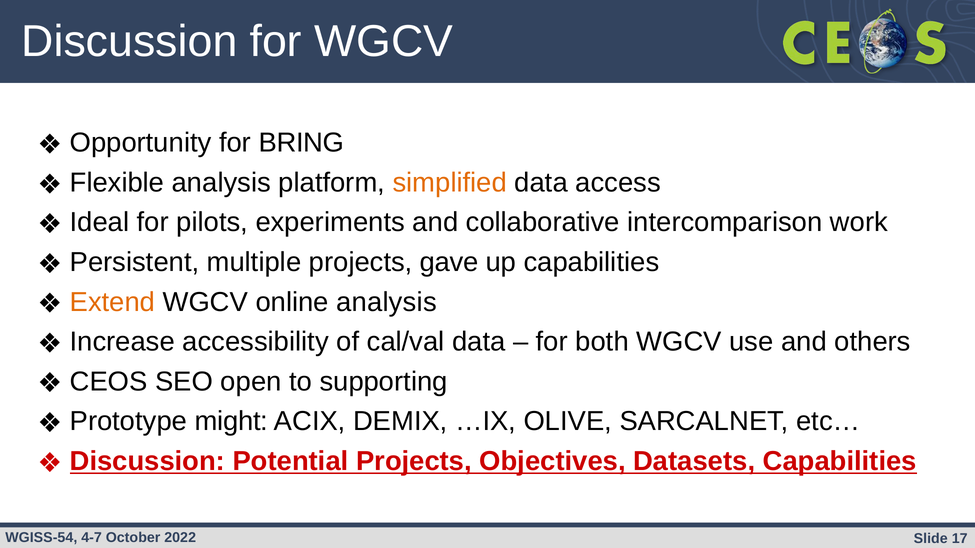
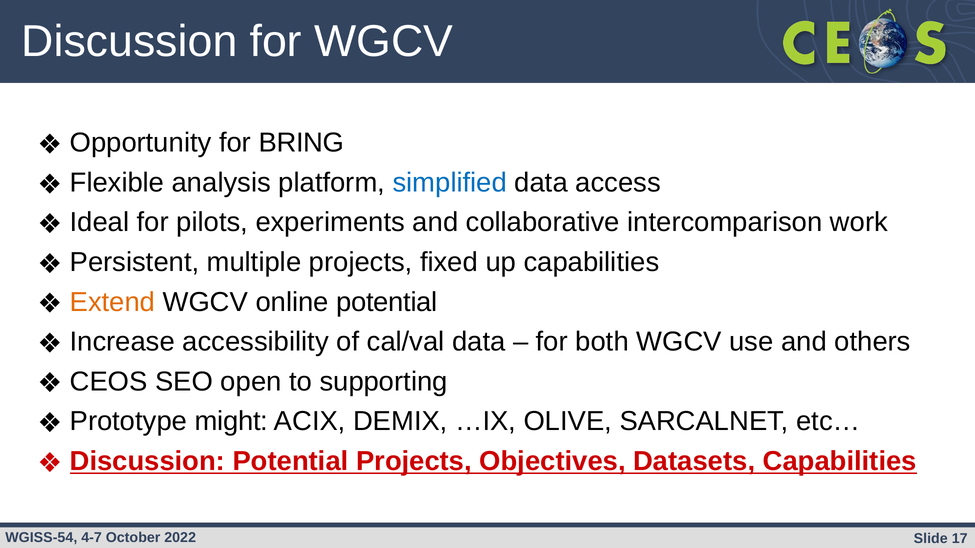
simplified colour: orange -> blue (450, 183)
gave: gave -> fixed (449, 262)
online analysis: analysis -> potential (387, 302)
